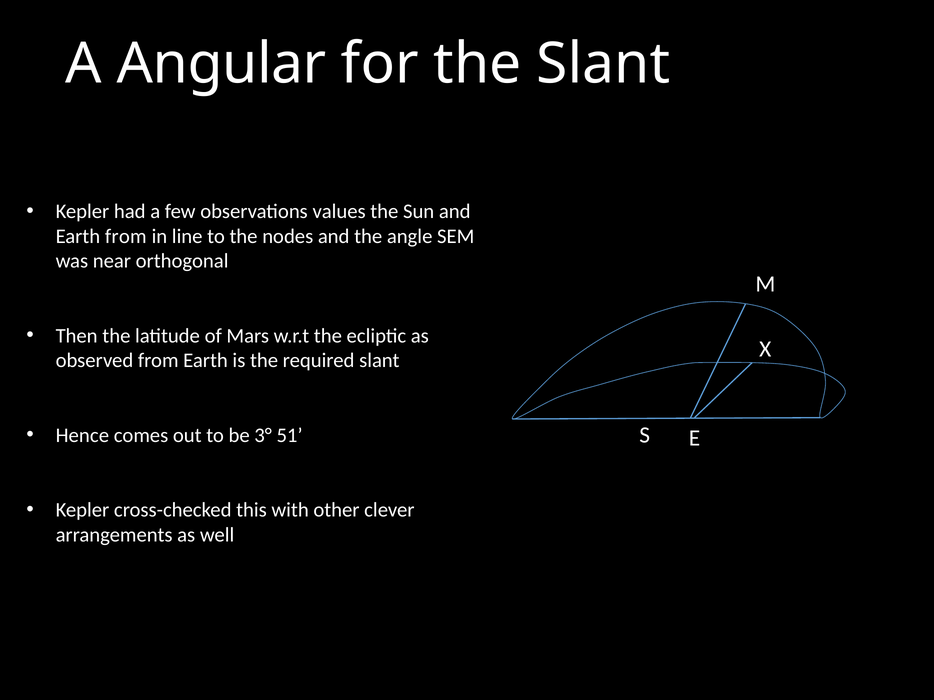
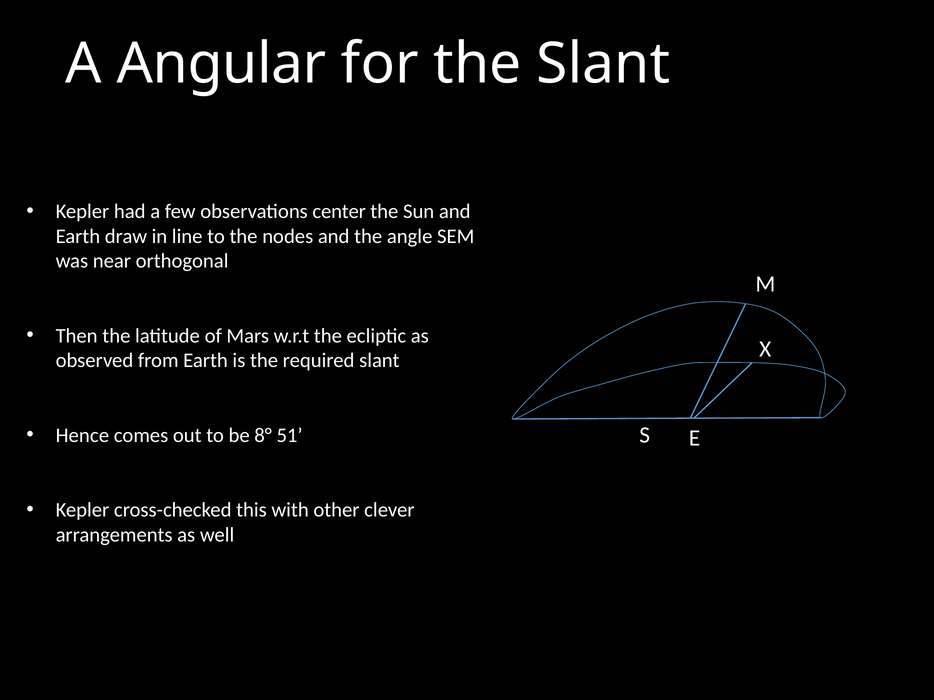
values: values -> center (339, 212)
Earth from: from -> draw (126, 236)
3°: 3° -> 8° (263, 436)
